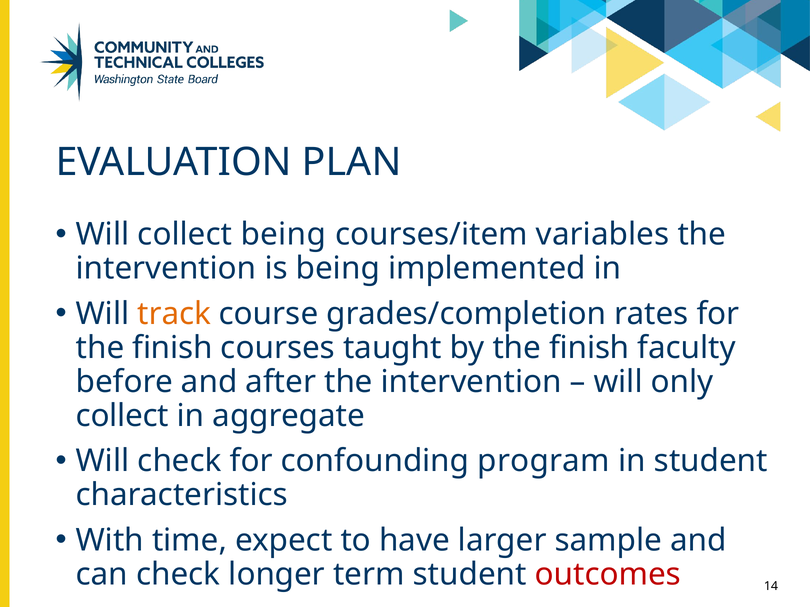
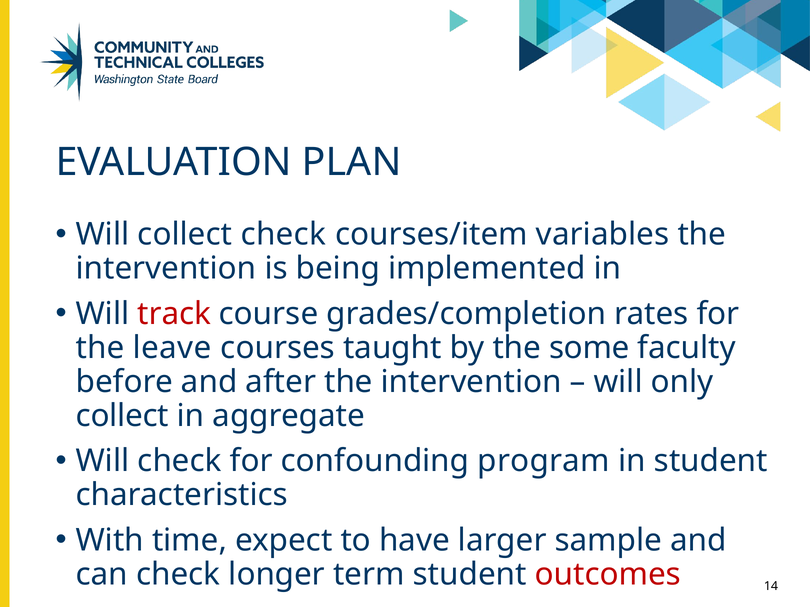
collect being: being -> check (283, 235)
track colour: orange -> red (174, 314)
finish: finish -> leave (172, 348)
by the finish: finish -> some (589, 348)
